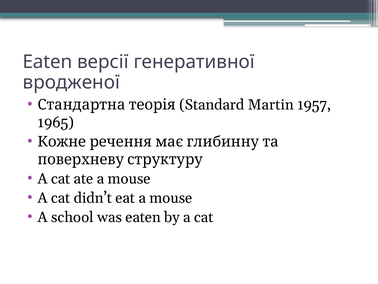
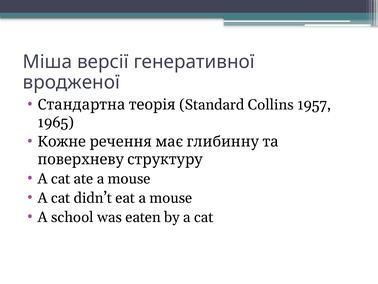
Eaten: Eaten -> Міша (47, 62)
Martin: Martin -> Collins (271, 105)
